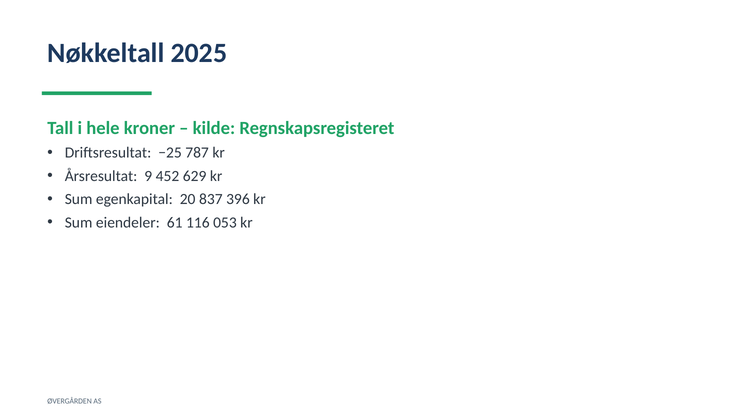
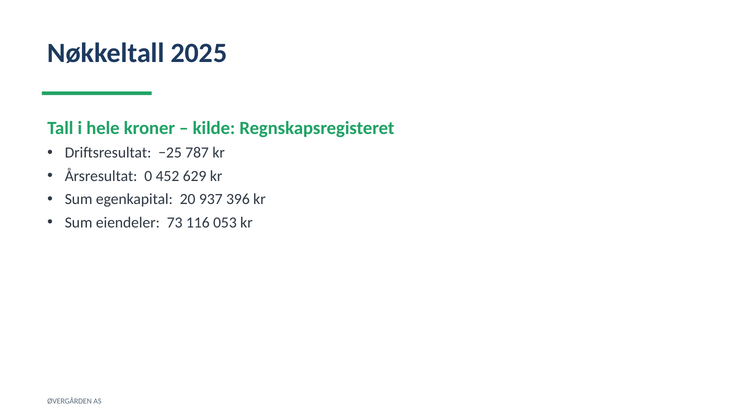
9: 9 -> 0 (148, 176)
837: 837 -> 937 (211, 200)
61: 61 -> 73 (175, 223)
